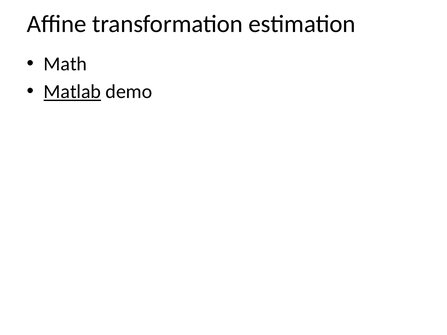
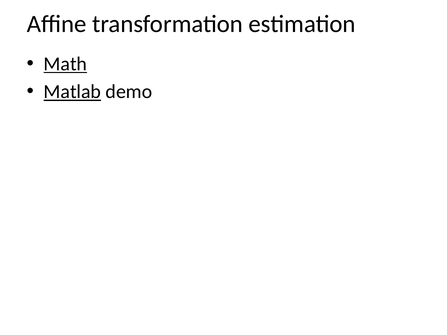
Math underline: none -> present (65, 64)
